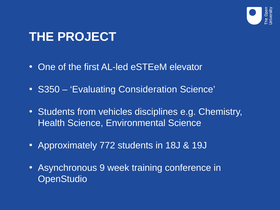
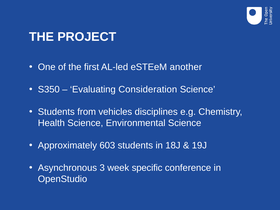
elevator: elevator -> another (186, 67)
772: 772 -> 603 (107, 145)
9: 9 -> 3 (102, 168)
training: training -> specific (147, 168)
